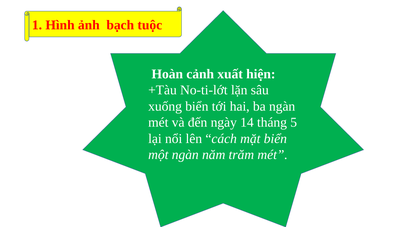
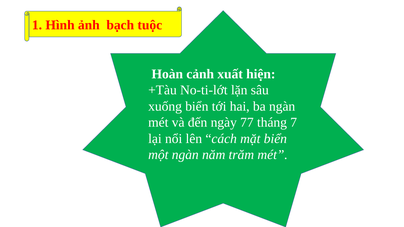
14: 14 -> 77 (247, 123)
5: 5 -> 7 (294, 123)
